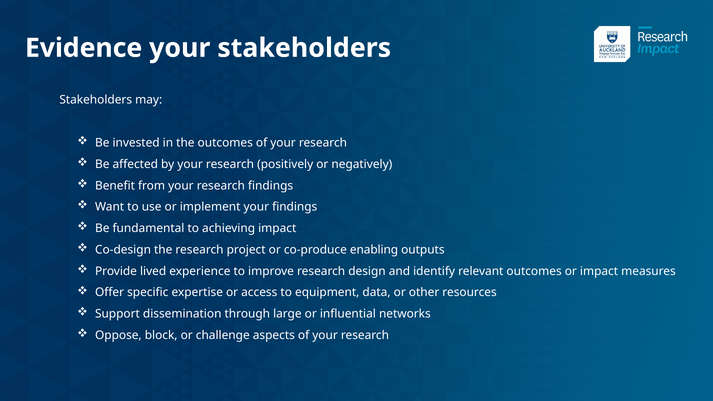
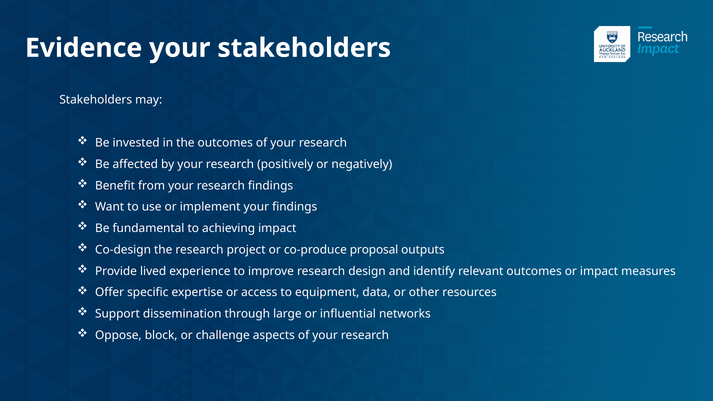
enabling: enabling -> proposal (374, 250)
